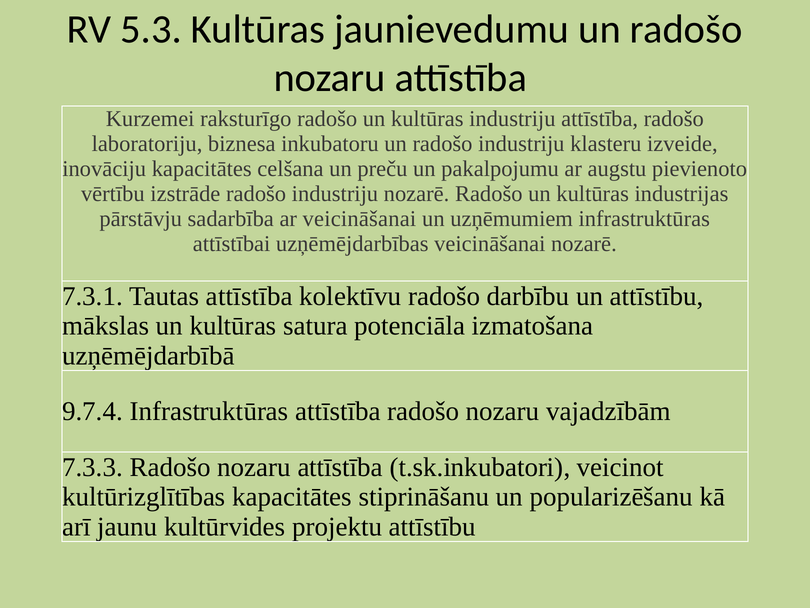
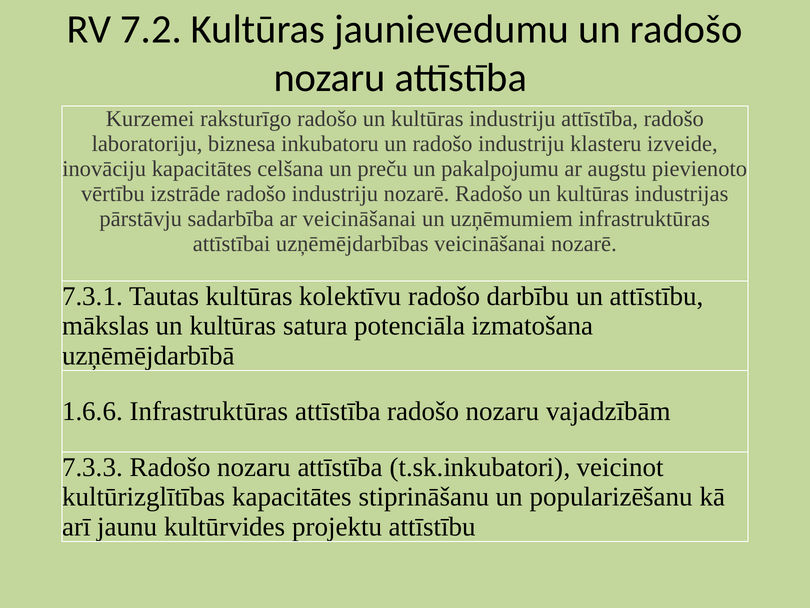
5.3: 5.3 -> 7.2 (151, 29)
Tautas attīstība: attīstība -> kultūras (249, 296)
9.7.4: 9.7.4 -> 1.6.6 (93, 411)
